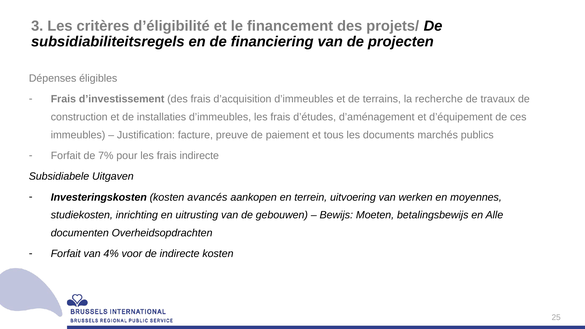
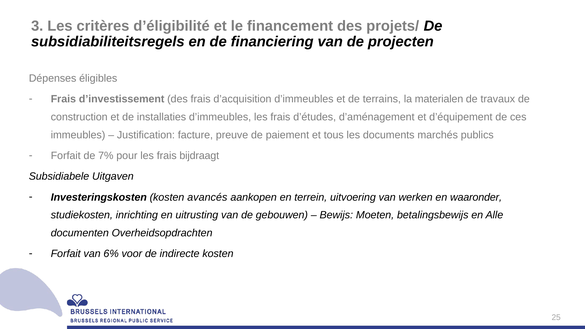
recherche: recherche -> materialen (439, 99)
frais indirecte: indirecte -> bijdraagt (199, 156)
moyennes: moyennes -> waaronder (476, 197)
4%: 4% -> 6% (111, 254)
